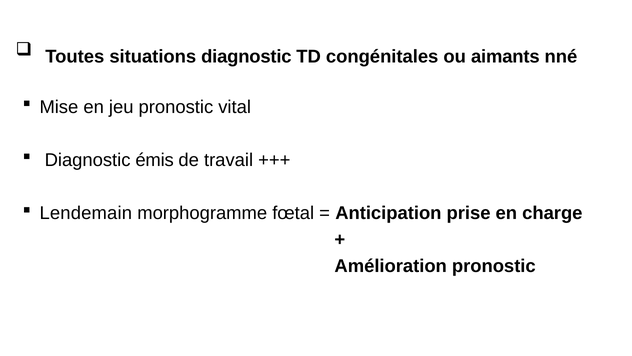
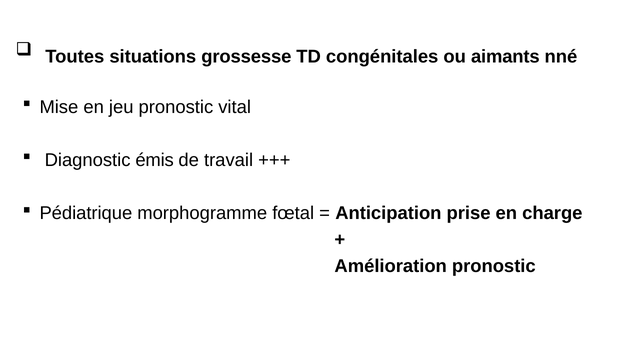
situations diagnostic: diagnostic -> grossesse (246, 57)
Lendemain: Lendemain -> Pédiatrique (86, 213)
